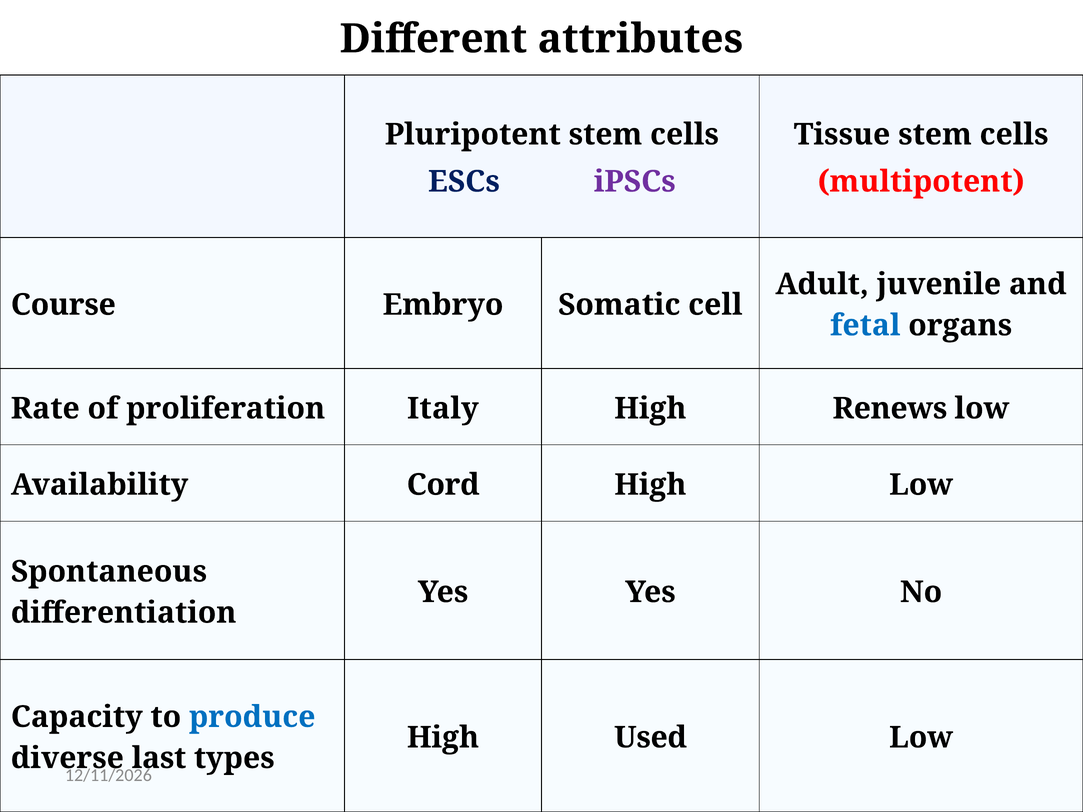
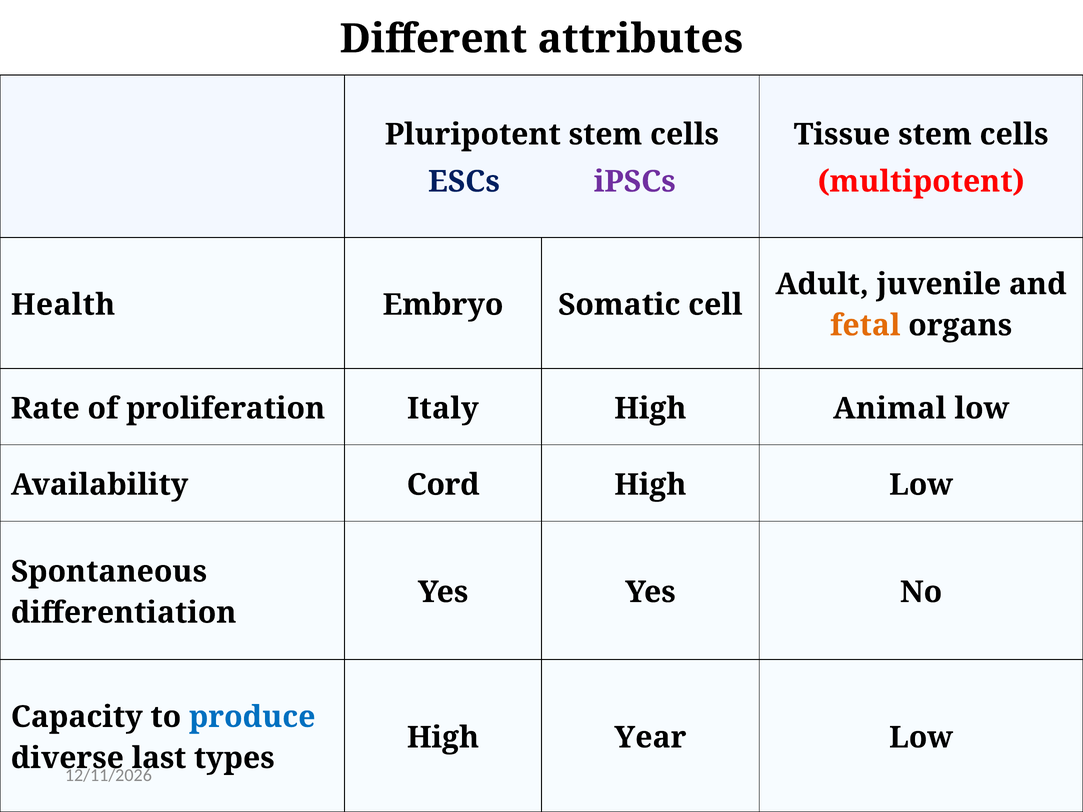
Course: Course -> Health (63, 305)
fetal colour: blue -> orange (865, 325)
Renews: Renews -> Animal (890, 409)
Used: Used -> Year (650, 738)
